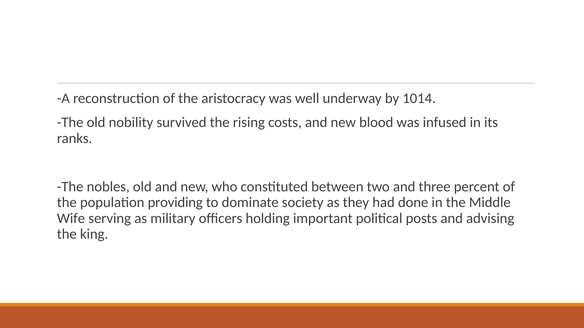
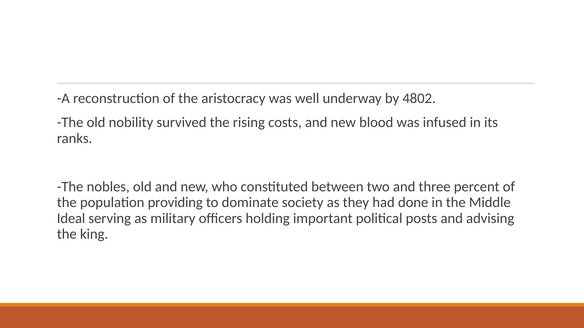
1014: 1014 -> 4802 (419, 98)
Wife: Wife -> Ideal (71, 219)
